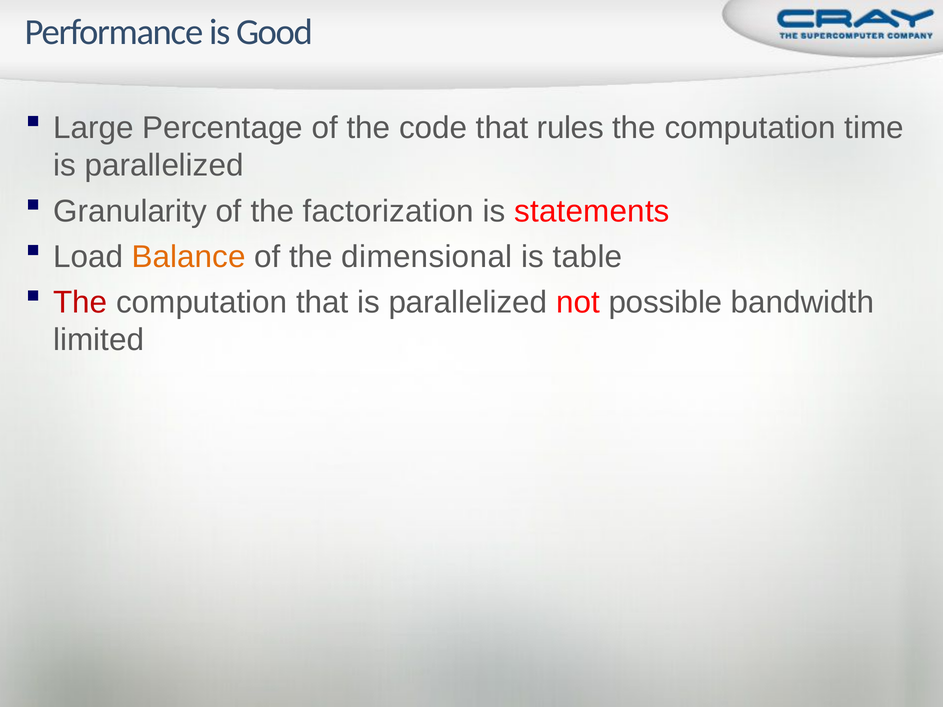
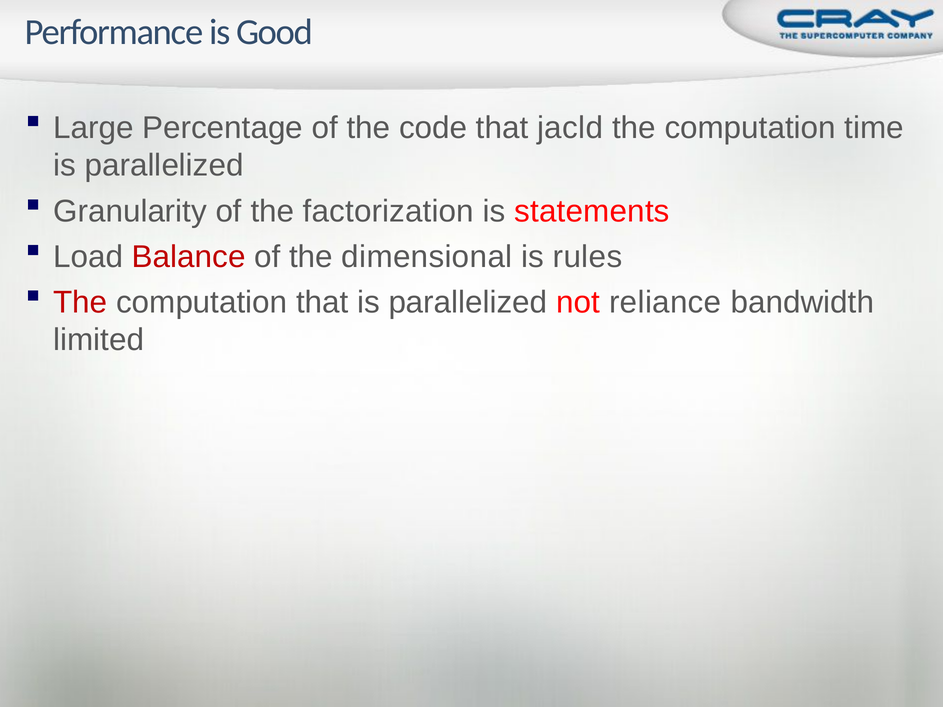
rules: rules -> jacld (570, 128)
Balance colour: orange -> red (189, 257)
table: table -> rules (588, 257)
possible: possible -> reliance (665, 302)
